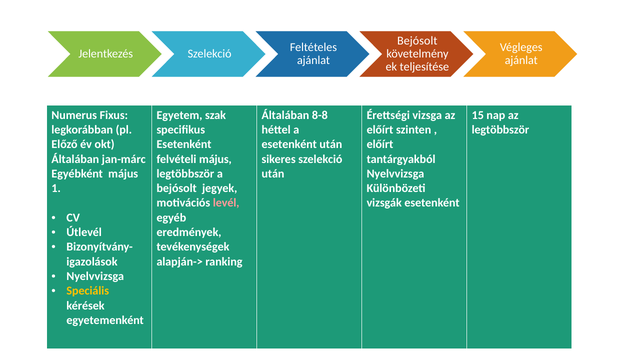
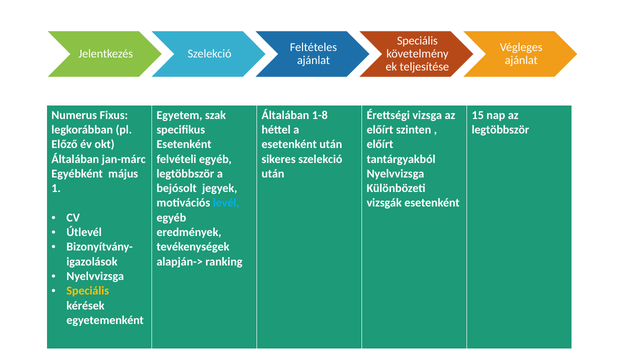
Bejósolt: Bejósolt -> Speciális (417, 41)
8-8: 8-8 -> 1-8 (320, 115)
felvételi május: május -> egyéb (215, 159)
levél colour: pink -> light blue (226, 203)
